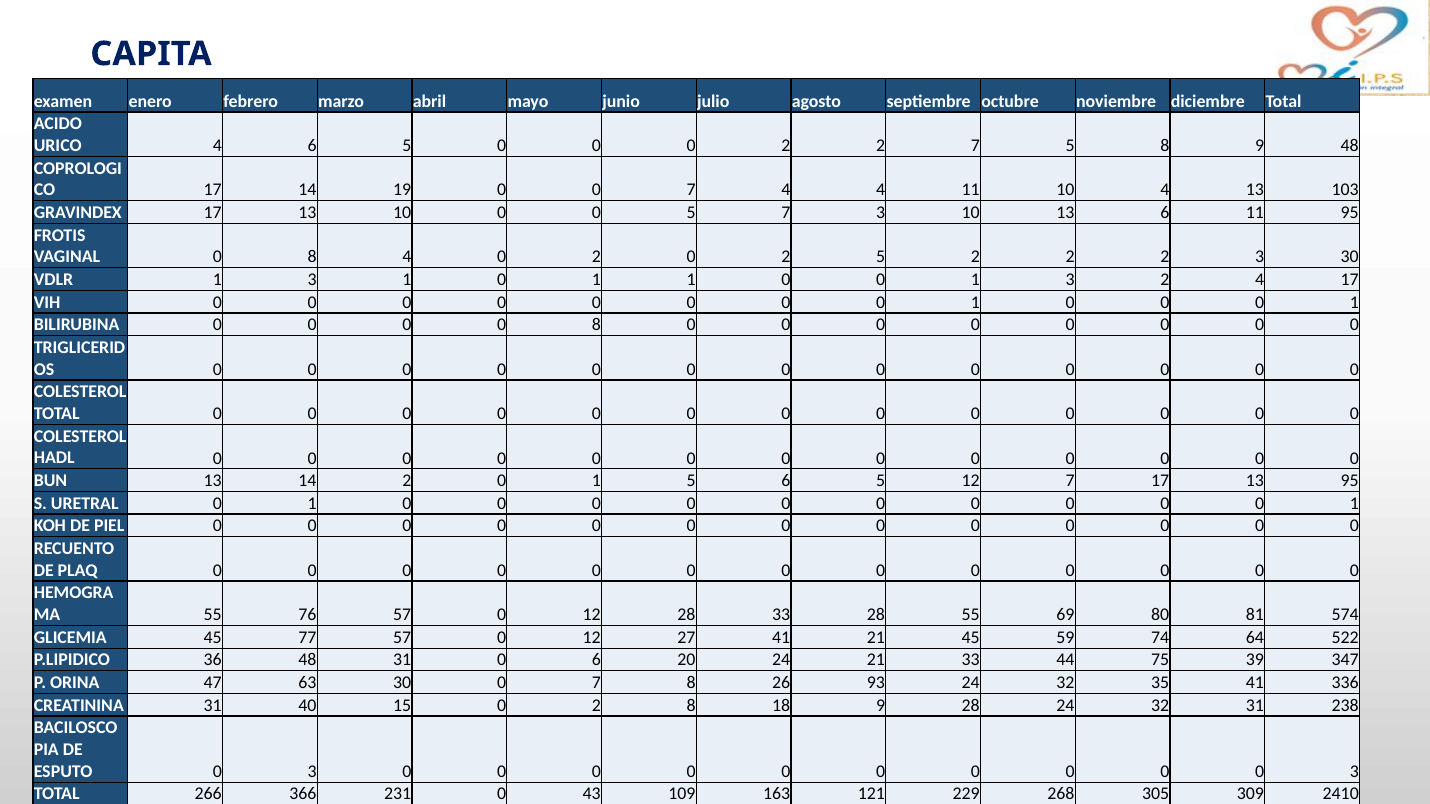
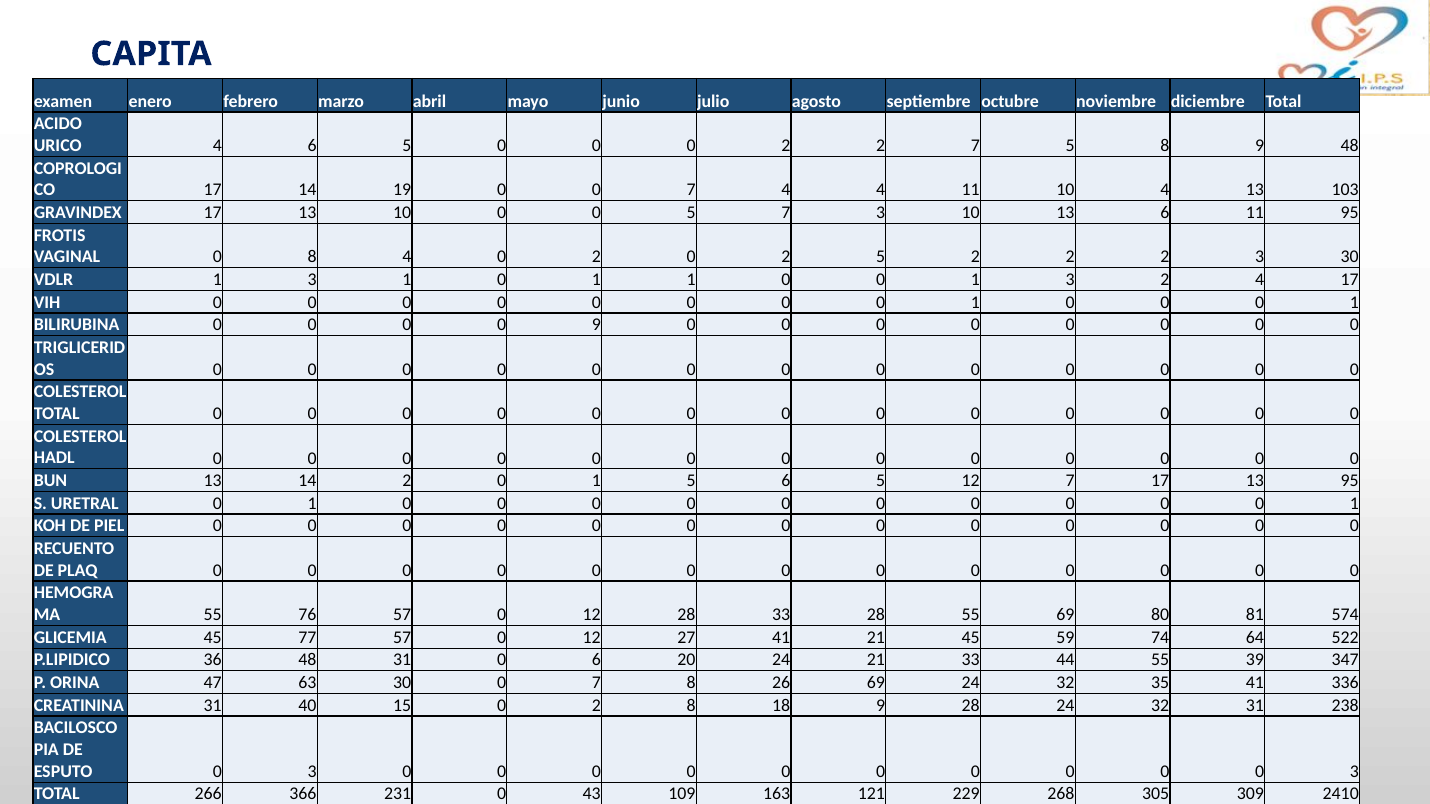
0 0 8: 8 -> 9 (596, 325)
44 75: 75 -> 55 (1160, 660)
26 93: 93 -> 69 (876, 683)
